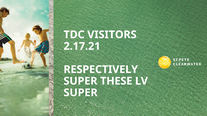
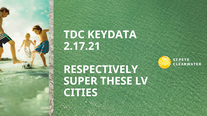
VISITORS: VISITORS -> KEYDATA (112, 35)
SUPER: SUPER -> CITIES (81, 93)
